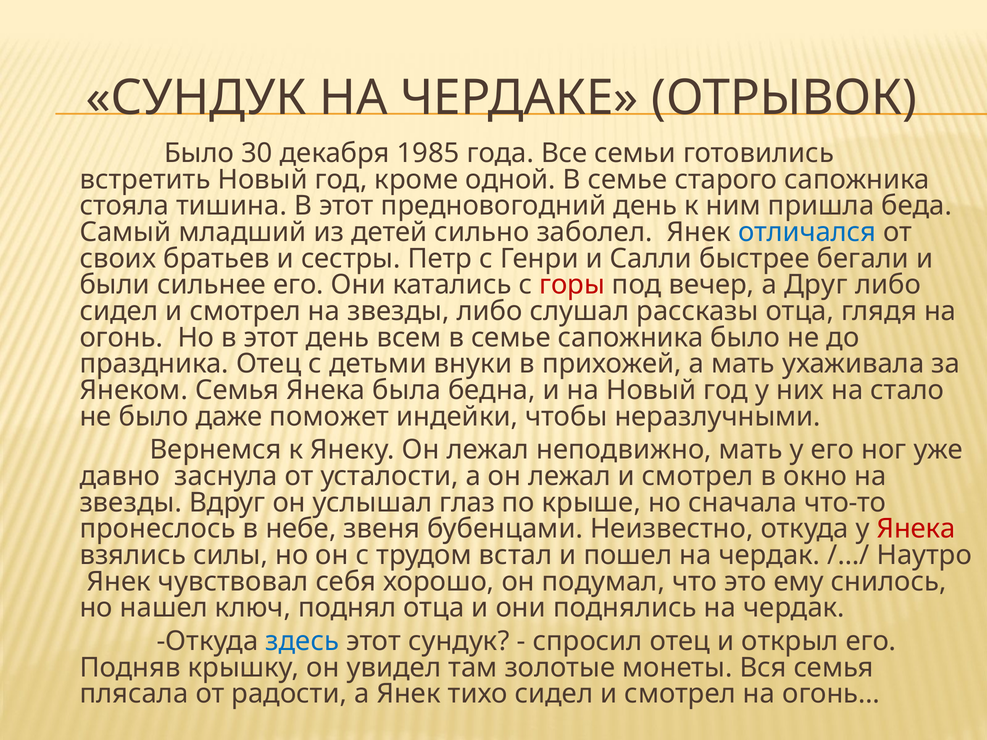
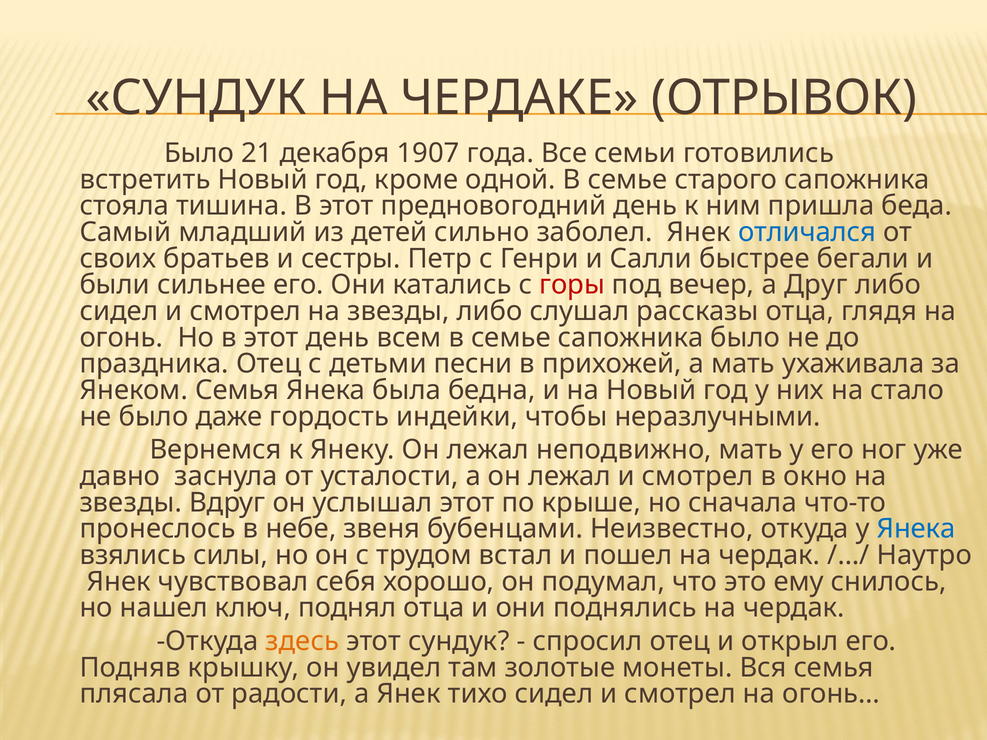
30: 30 -> 21 (257, 153)
1985: 1985 -> 1907 (428, 153)
внуки: внуки -> песни (473, 364)
поможет: поможет -> гордость (329, 417)
услышал глаз: глаз -> этот (467, 503)
Янека colour: red -> blue (916, 529)
здесь colour: blue -> orange (302, 641)
